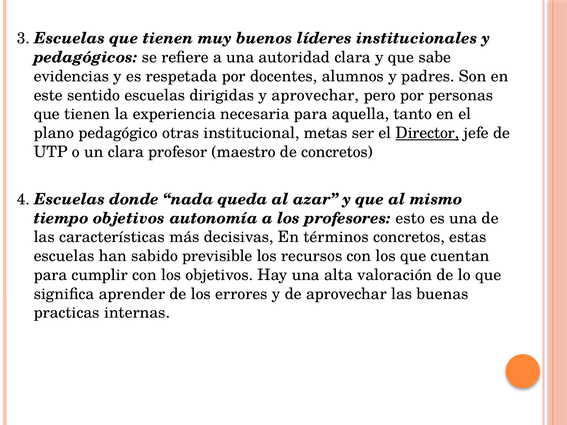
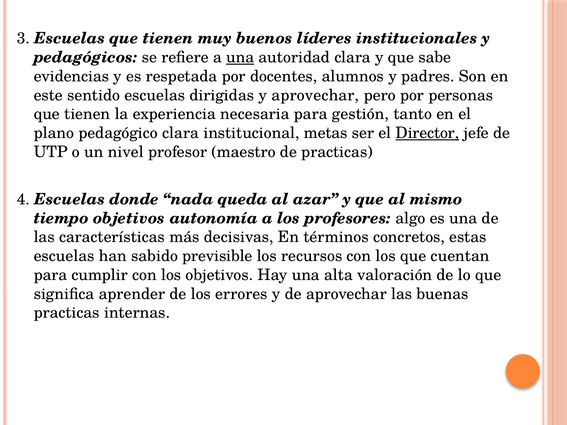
una underline: none -> present (240, 57)
aquella: aquella -> gestión (360, 114)
pedagógico otras: otras -> clara (181, 133)
un clara: clara -> nivel (126, 152)
de concretos: concretos -> practicas (337, 152)
esto: esto -> algo (410, 218)
